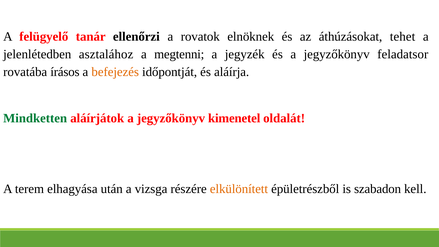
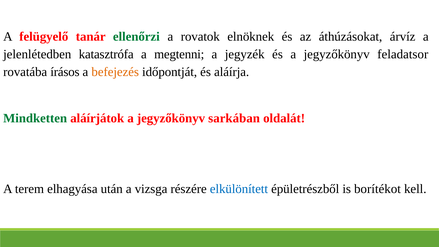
ellenőrzi colour: black -> green (136, 36)
tehet: tehet -> árvíz (403, 36)
asztalához: asztalához -> katasztrófa (106, 54)
kimenetel: kimenetel -> sarkában (234, 118)
elkülönített colour: orange -> blue (239, 189)
szabadon: szabadon -> borítékot (377, 189)
